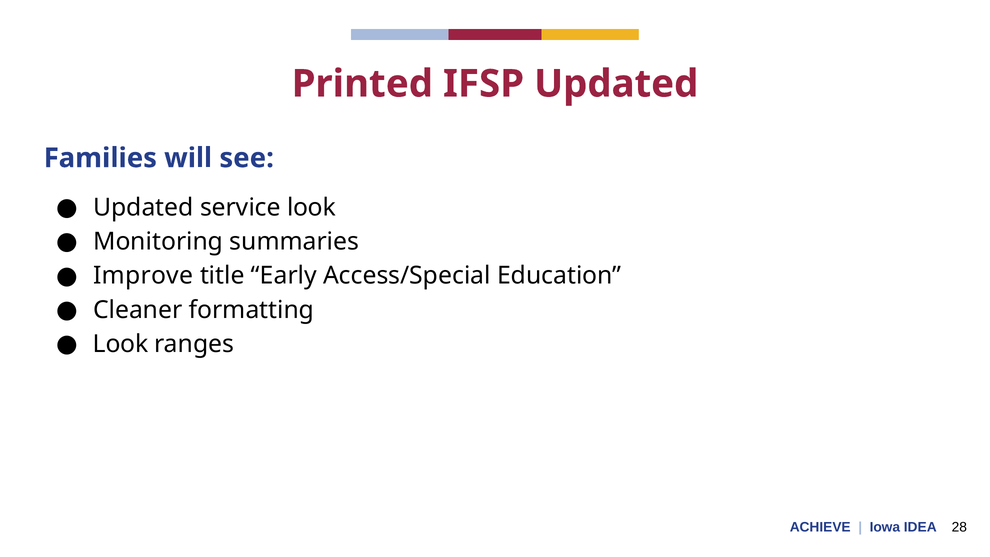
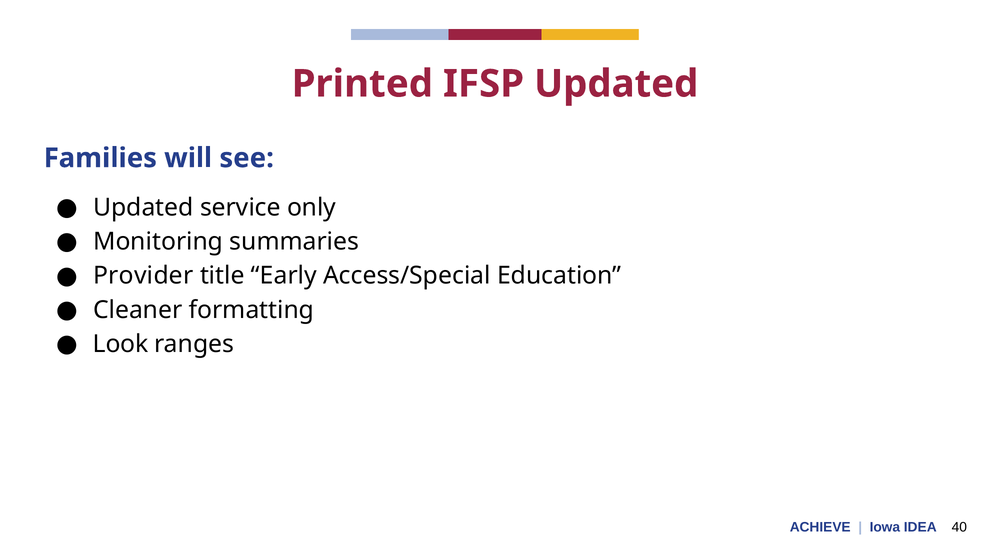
service look: look -> only (312, 207)
Improve: Improve -> Provider (143, 276)
28: 28 -> 40 (959, 527)
